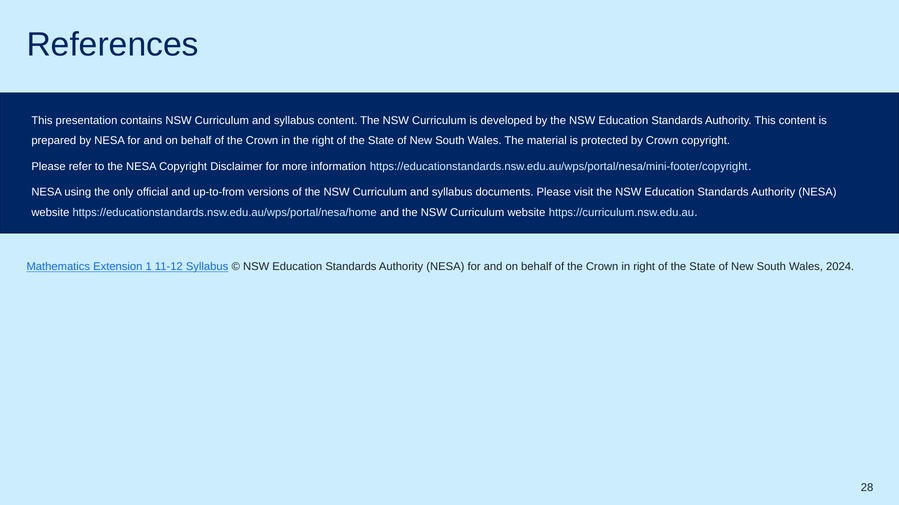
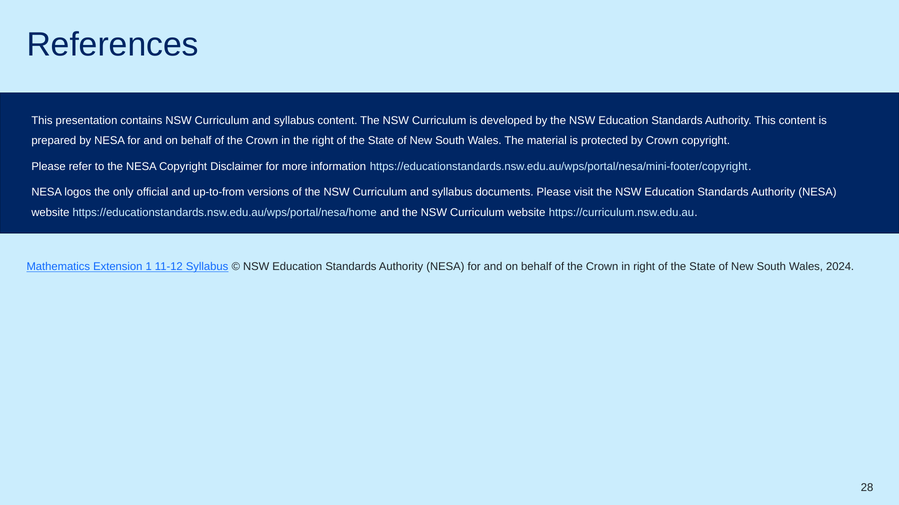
using: using -> logos (78, 193)
